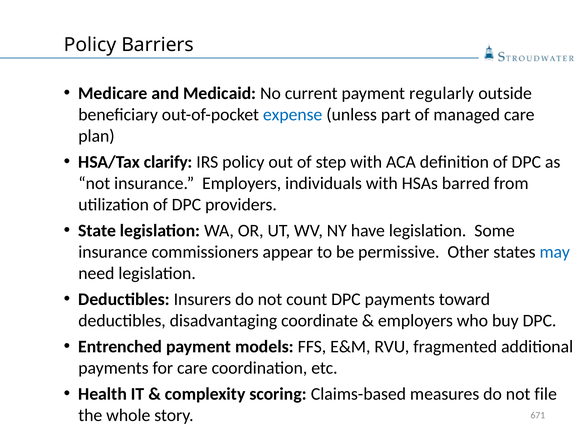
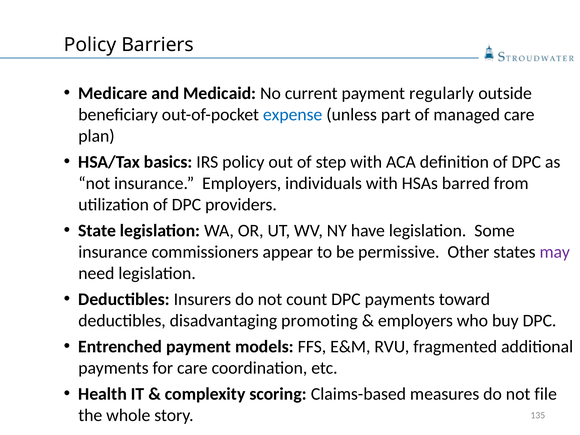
clarify: clarify -> basics (168, 162)
may colour: blue -> purple (555, 252)
coordinate: coordinate -> promoting (319, 321)
671: 671 -> 135 (538, 415)
